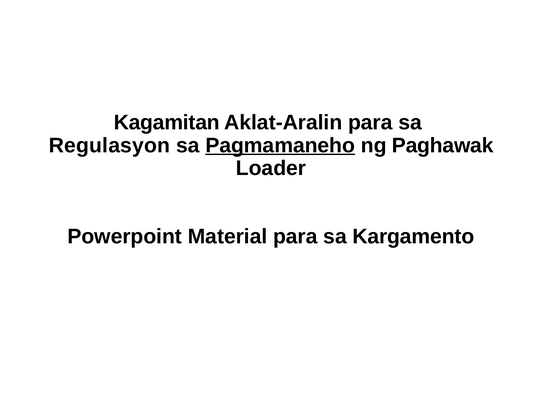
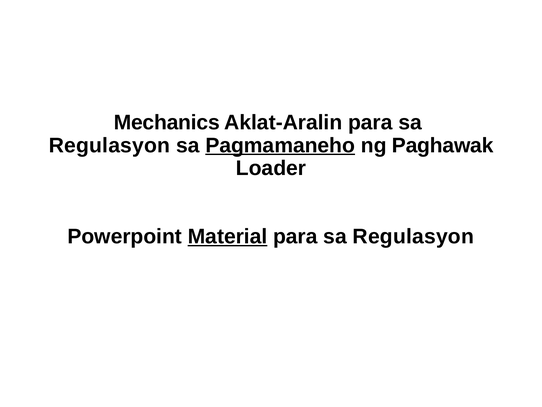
Kagamitan: Kagamitan -> Mechanics (167, 122)
Material underline: none -> present (228, 236)
Kargamento: Kargamento -> Regulasyon (413, 236)
